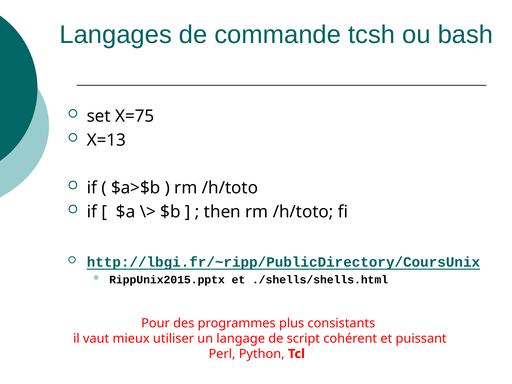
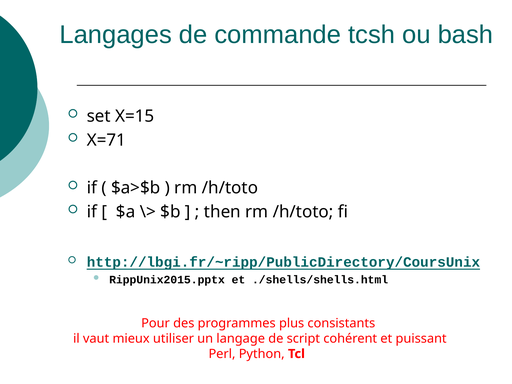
X=75: X=75 -> X=15 (135, 116)
X=13: X=13 -> X=71 (106, 140)
